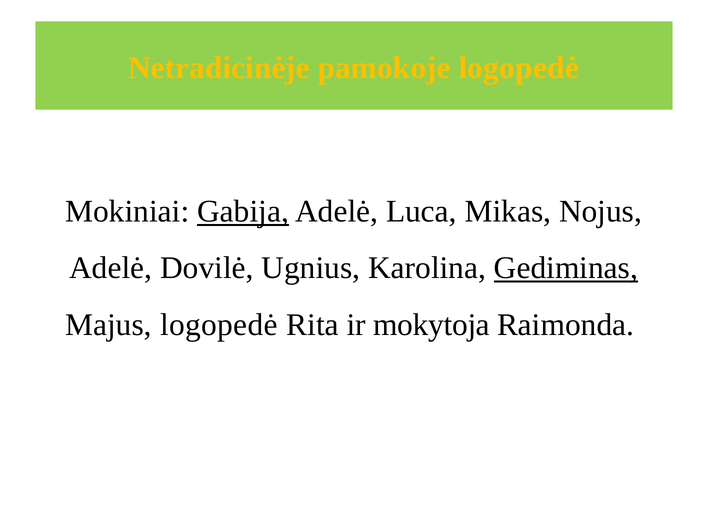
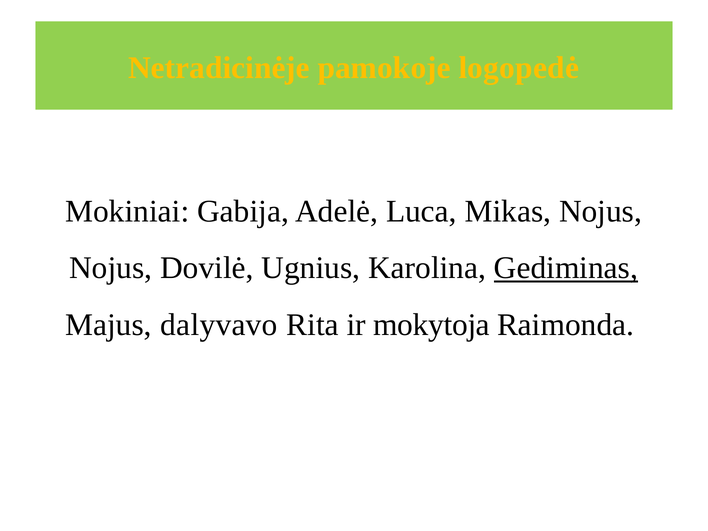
Gabija underline: present -> none (243, 211)
Adelė: Adelė -> Nojus (111, 268)
Majus logopedė: logopedė -> dalyvavo (219, 325)
